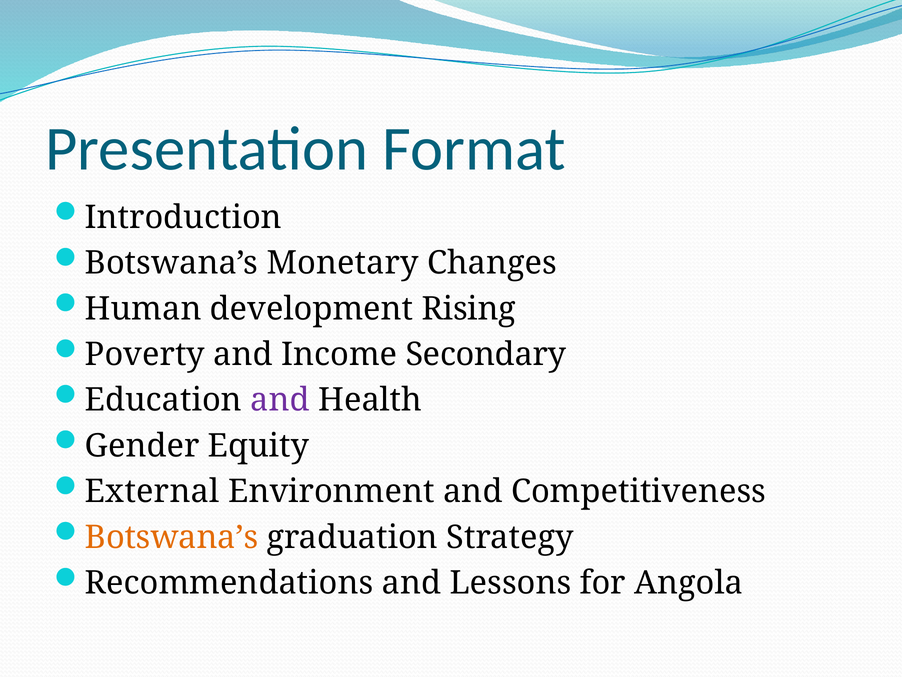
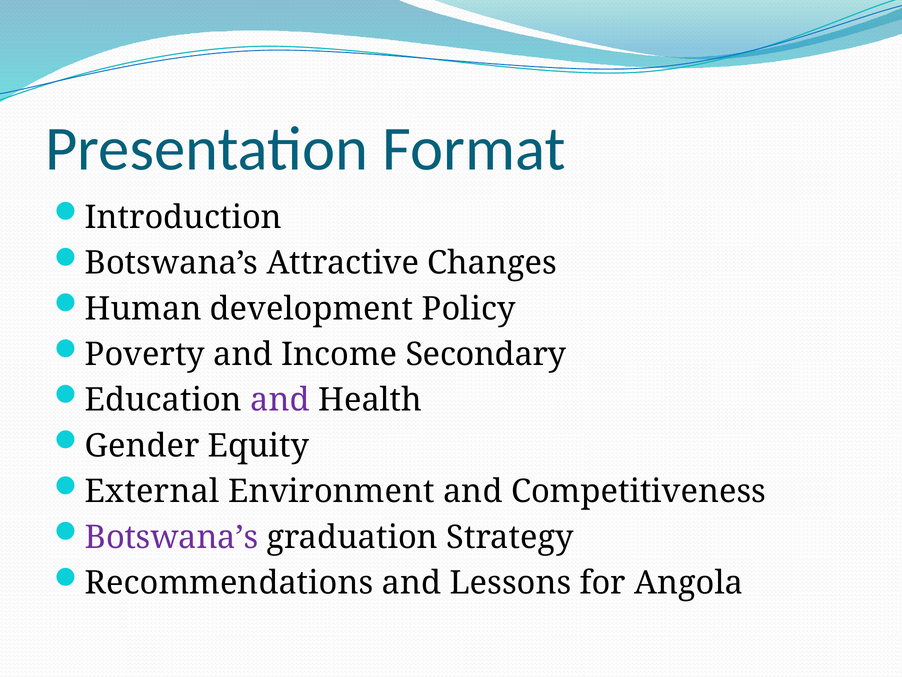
Monetary: Monetary -> Attractive (343, 263)
Rising: Rising -> Policy (469, 309)
Botswana’s colour: orange -> purple (172, 537)
